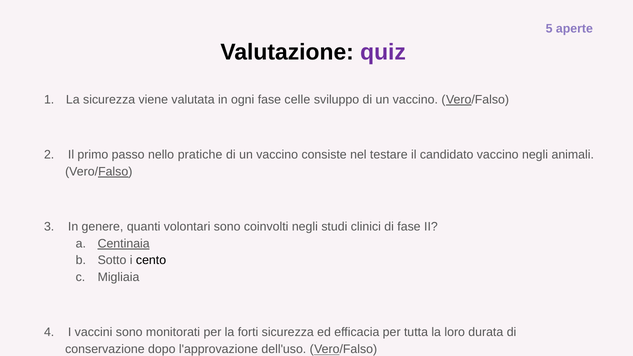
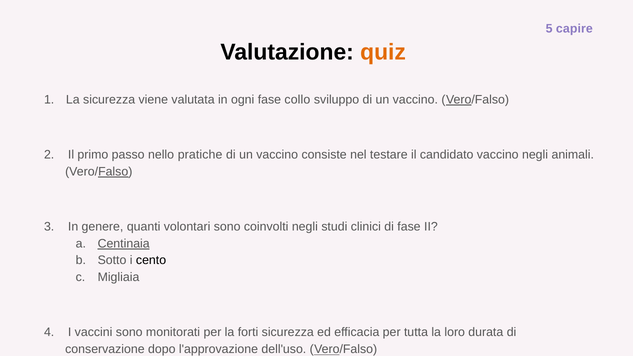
aperte: aperte -> capire (574, 29)
quiz colour: purple -> orange (383, 52)
celle: celle -> collo (297, 100)
